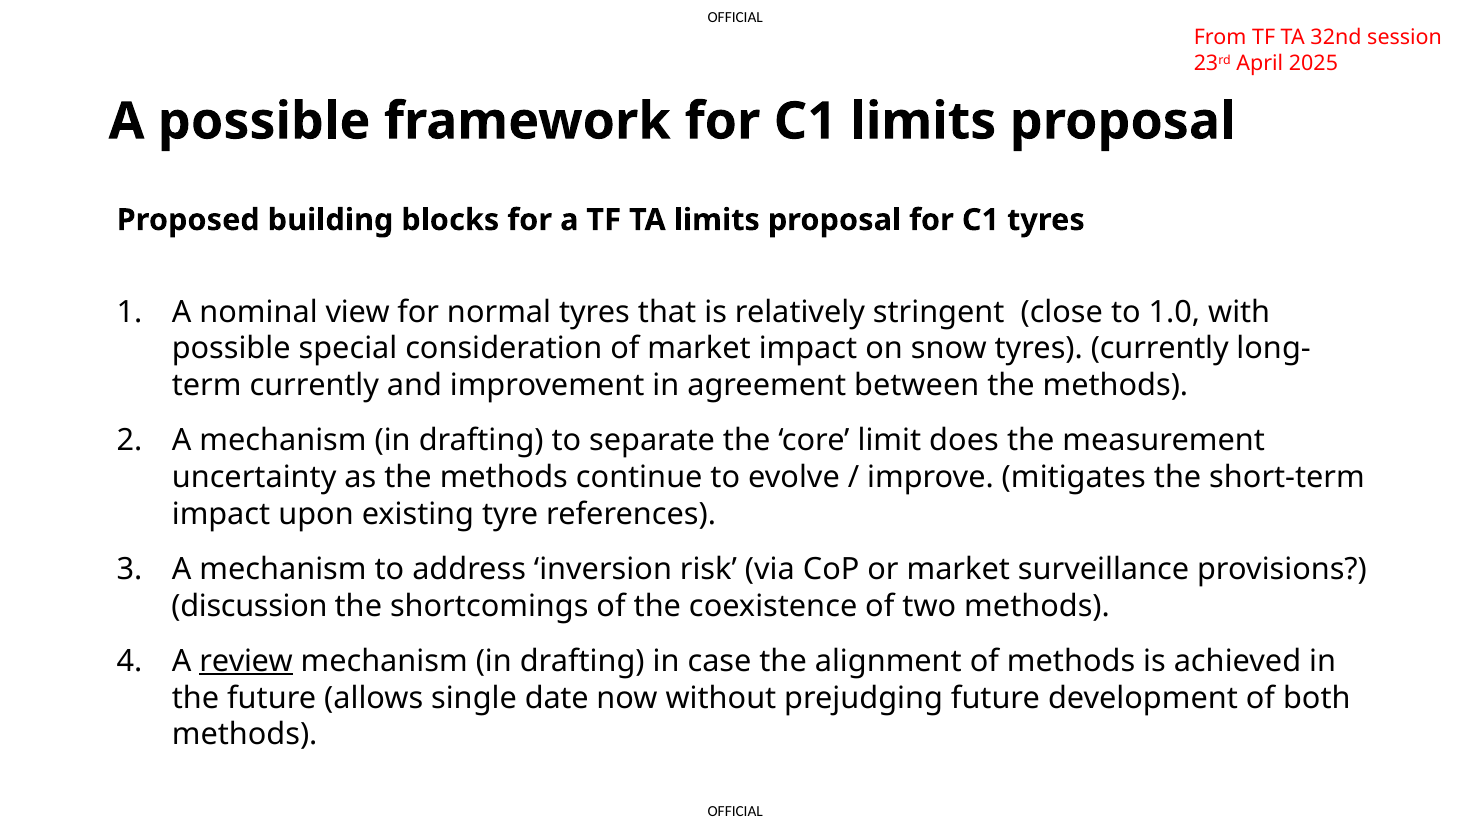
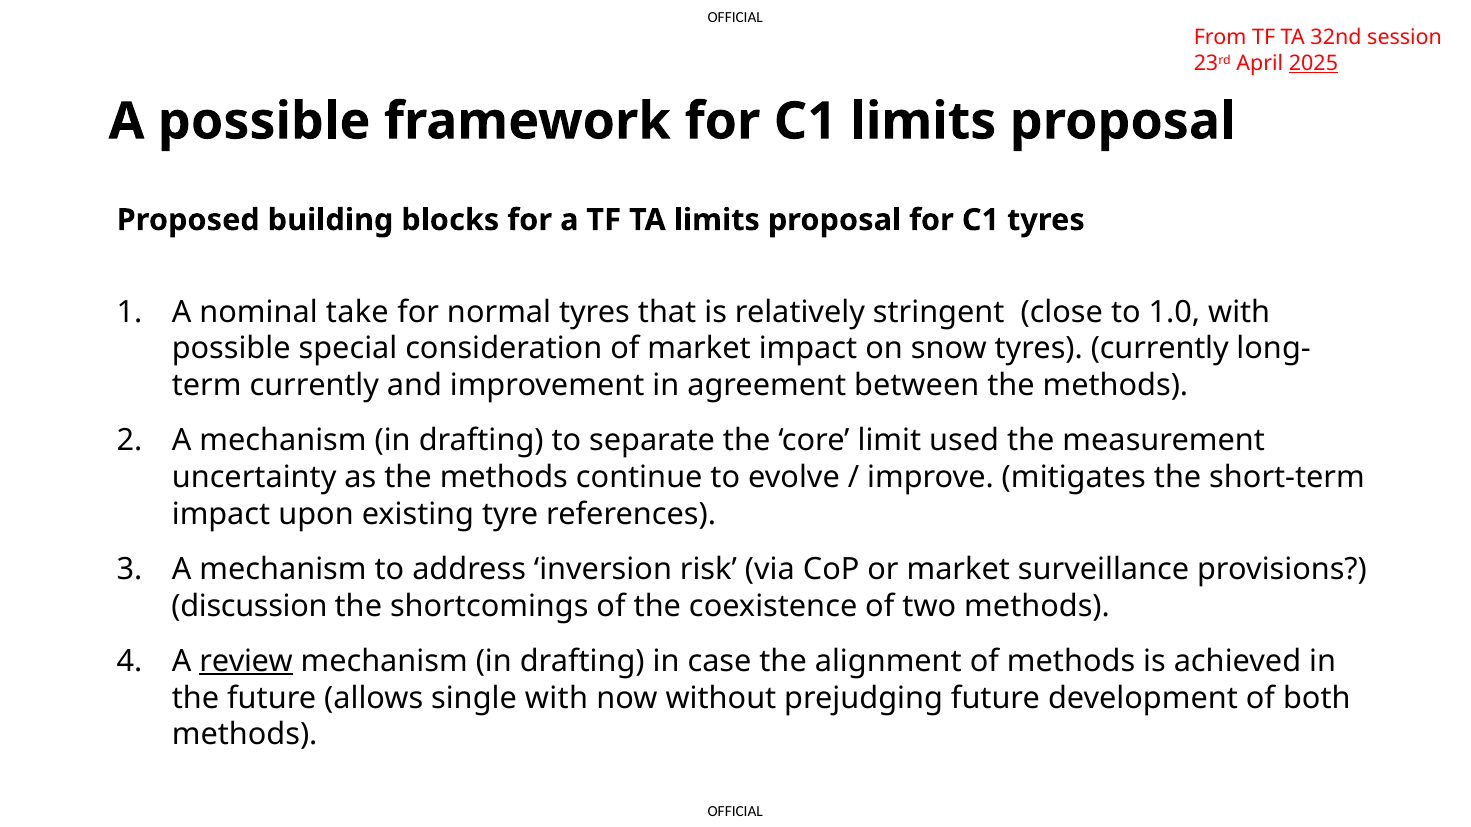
2025 underline: none -> present (1313, 64)
view: view -> take (357, 312)
does: does -> used (964, 441)
single date: date -> with (556, 698)
